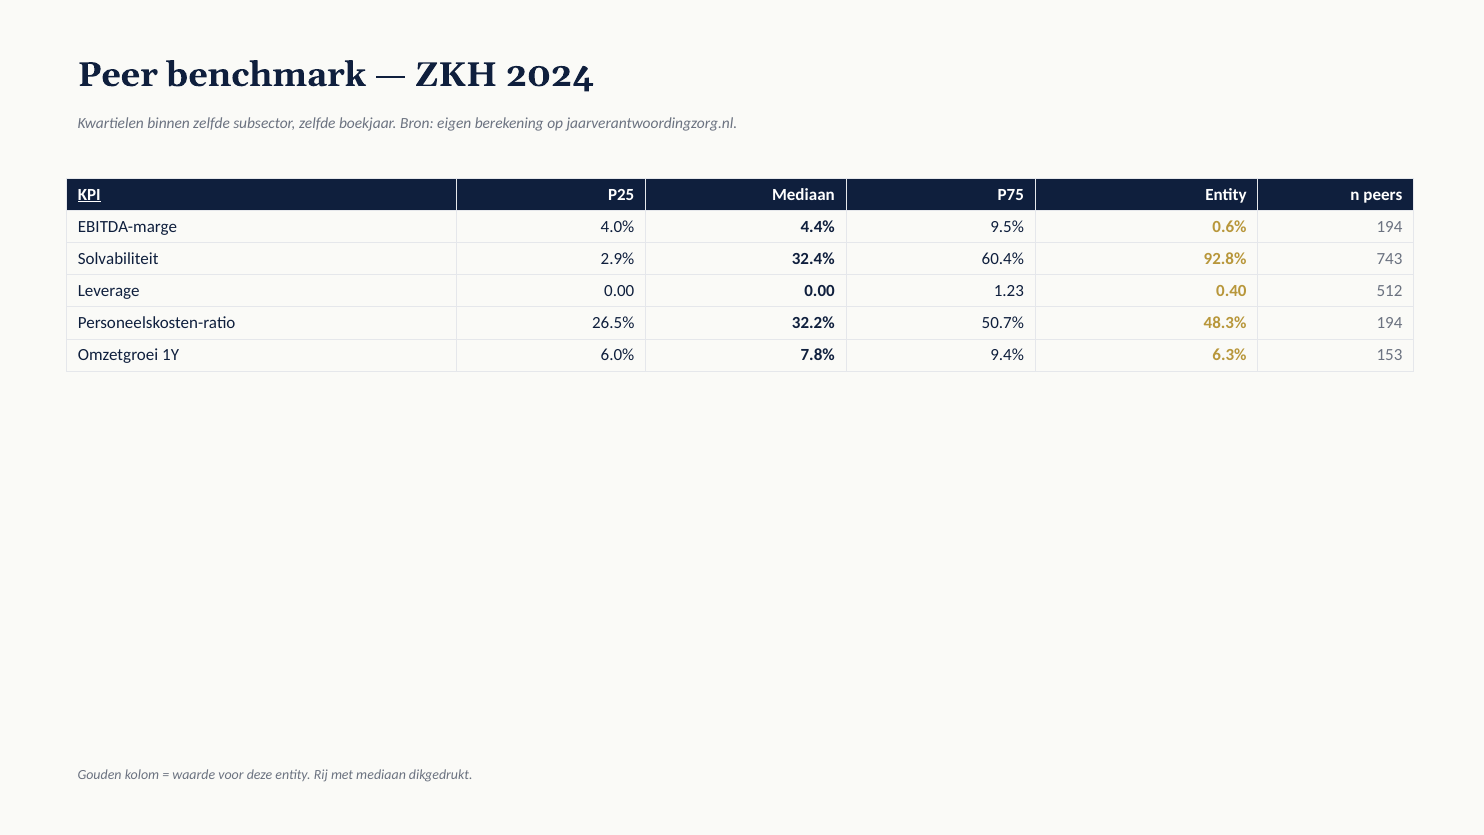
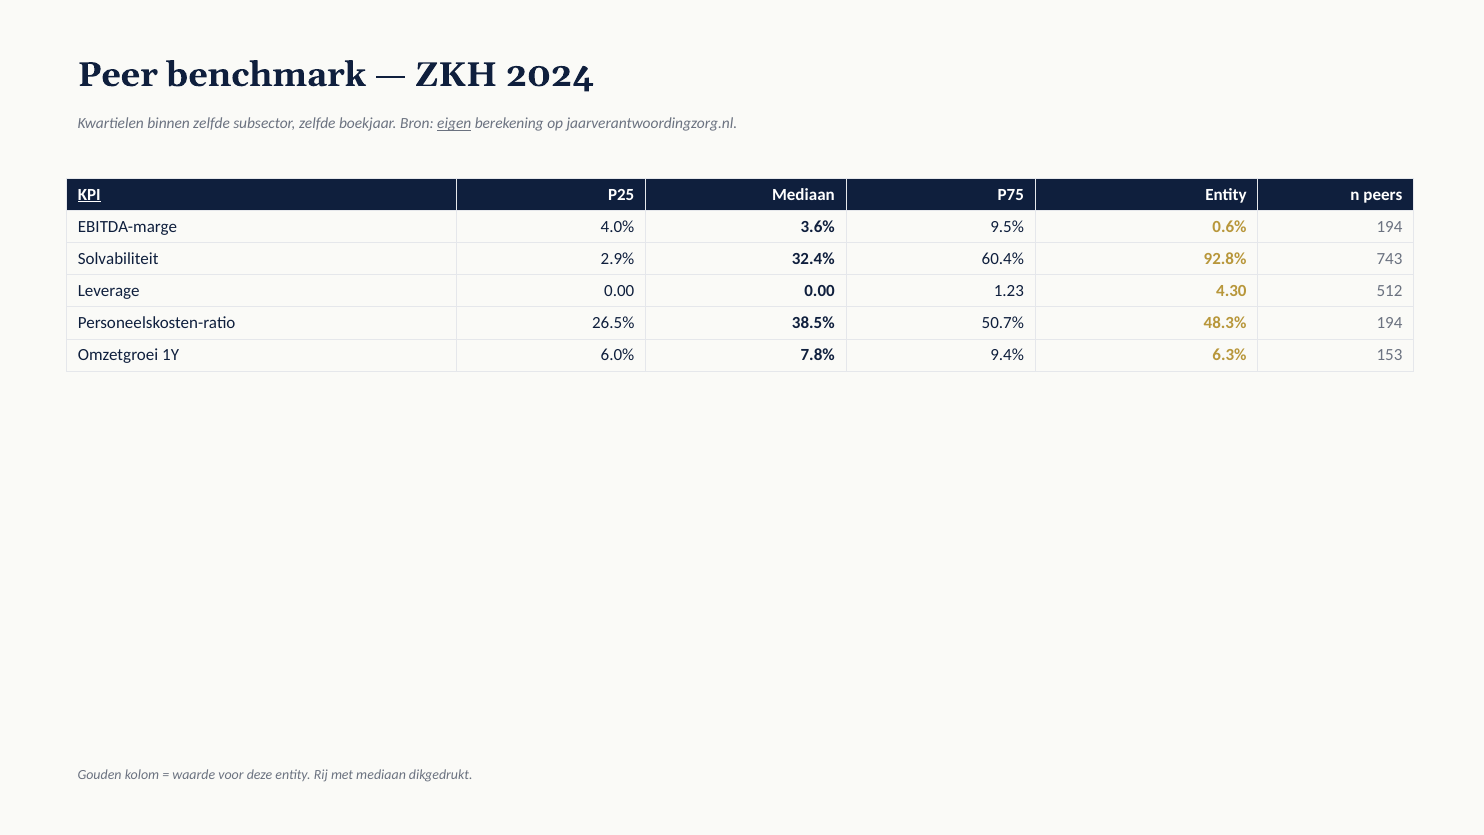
eigen underline: none -> present (454, 123)
4.4%: 4.4% -> 3.6% (818, 227)
0.40: 0.40 -> 4.30 (1231, 291)
32.2%: 32.2% -> 38.5% (813, 323)
